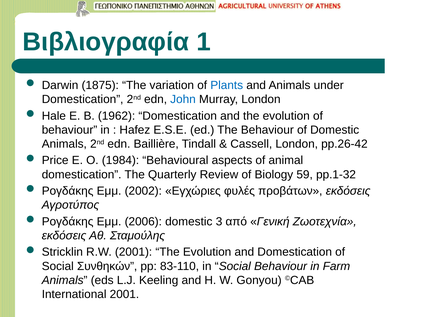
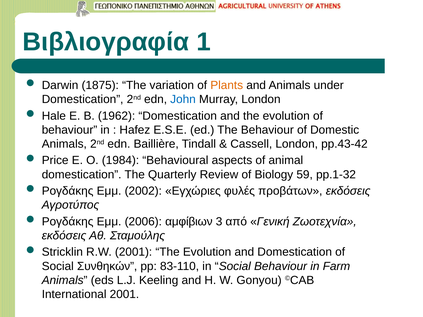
Plants colour: blue -> orange (227, 85)
pp.26-42: pp.26-42 -> pp.43-42 (344, 144)
2006 domestic: domestic -> αμφίβιων (189, 222)
